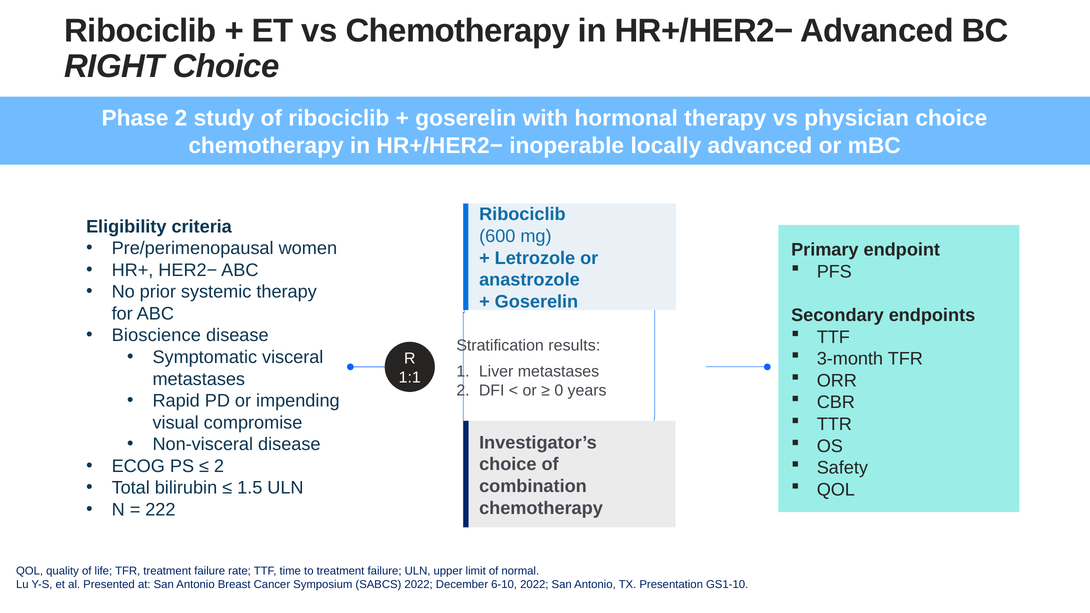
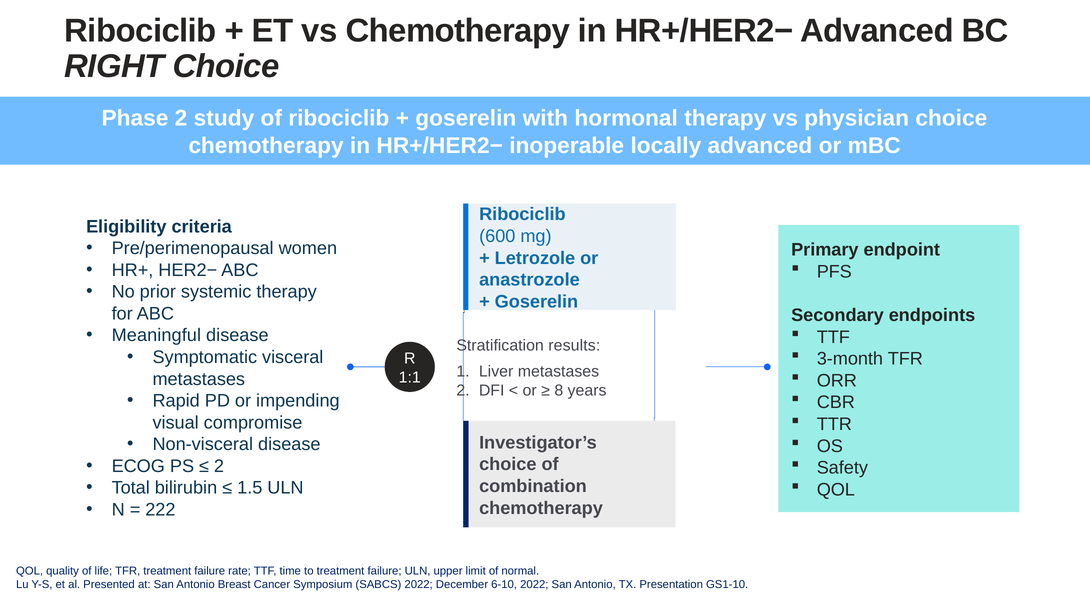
Bioscience: Bioscience -> Meaningful (156, 336)
0: 0 -> 8 (559, 391)
